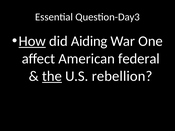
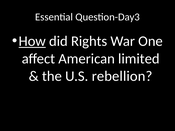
Aiding: Aiding -> Rights (89, 41)
federal: federal -> limited (139, 59)
the underline: present -> none (52, 76)
